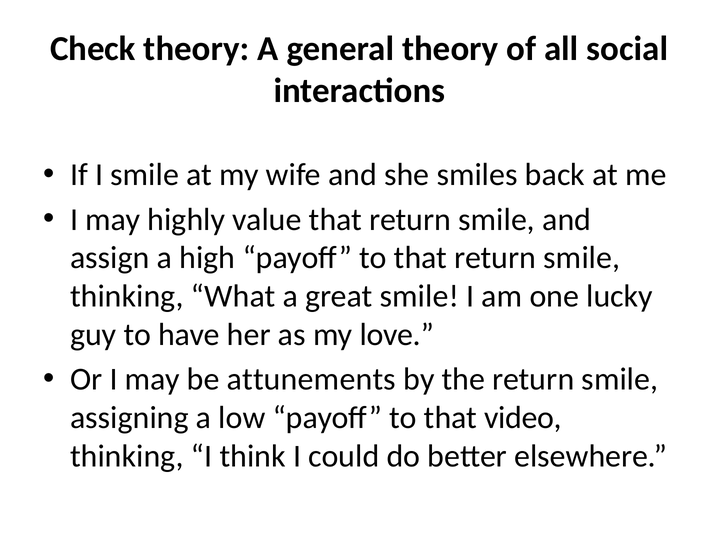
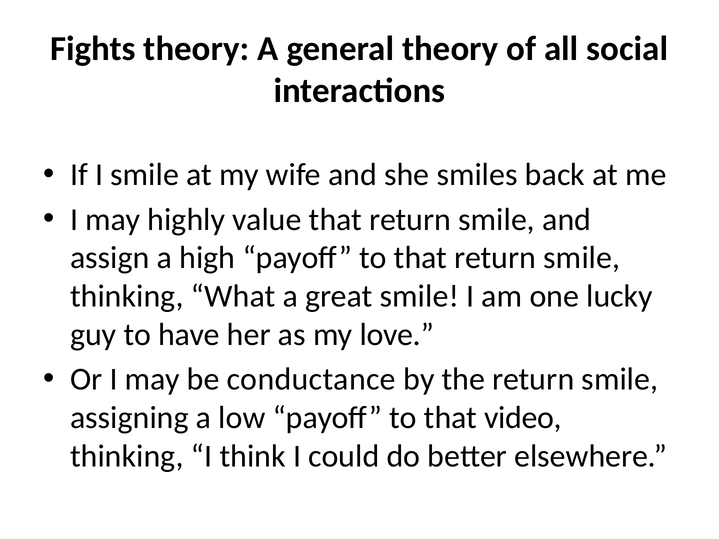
Check: Check -> Fights (93, 49)
attunements: attunements -> conductance (311, 380)
